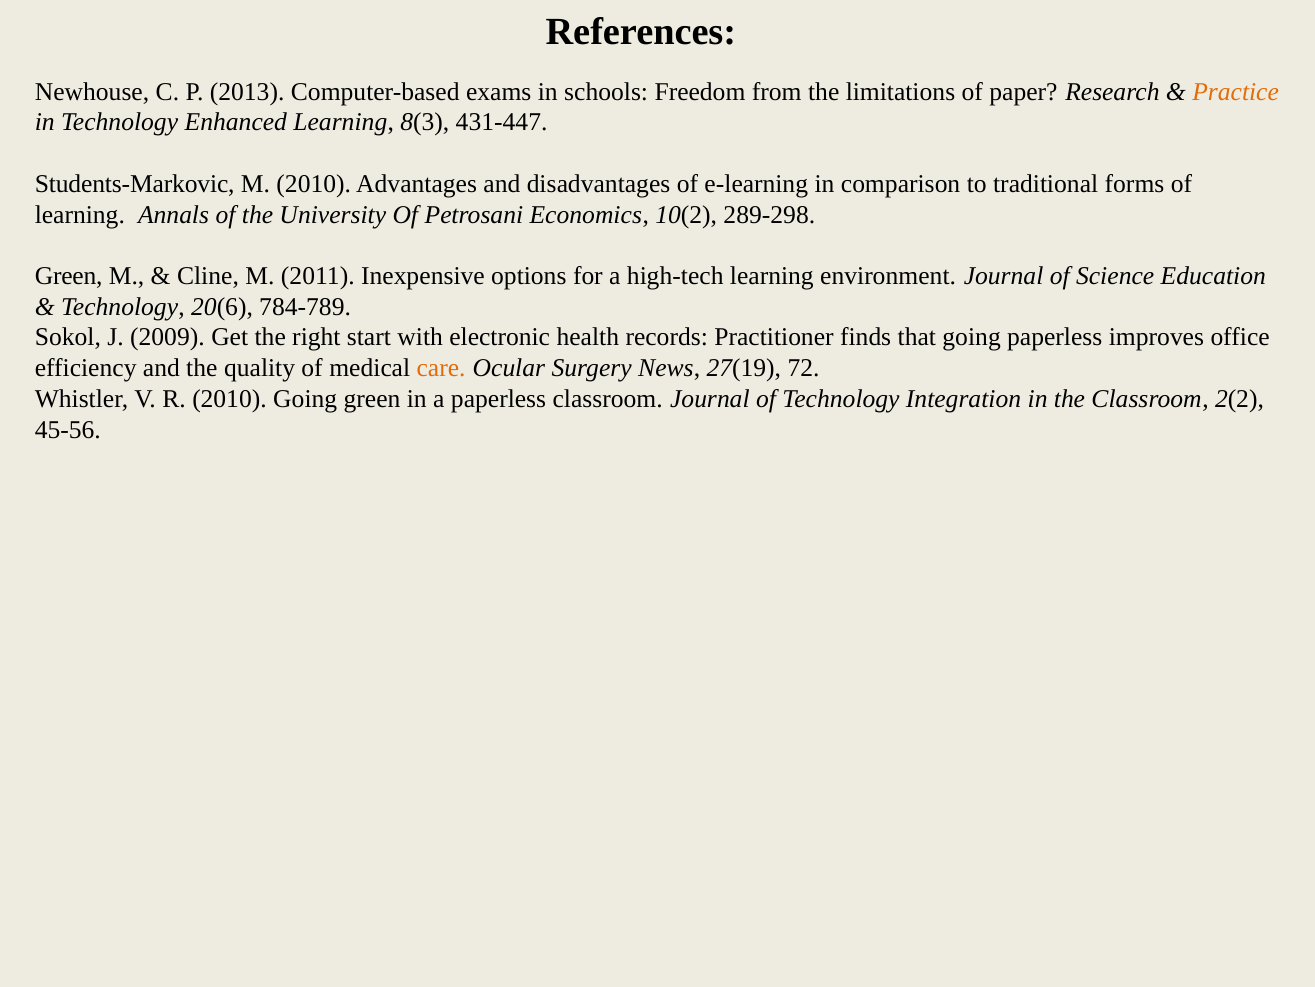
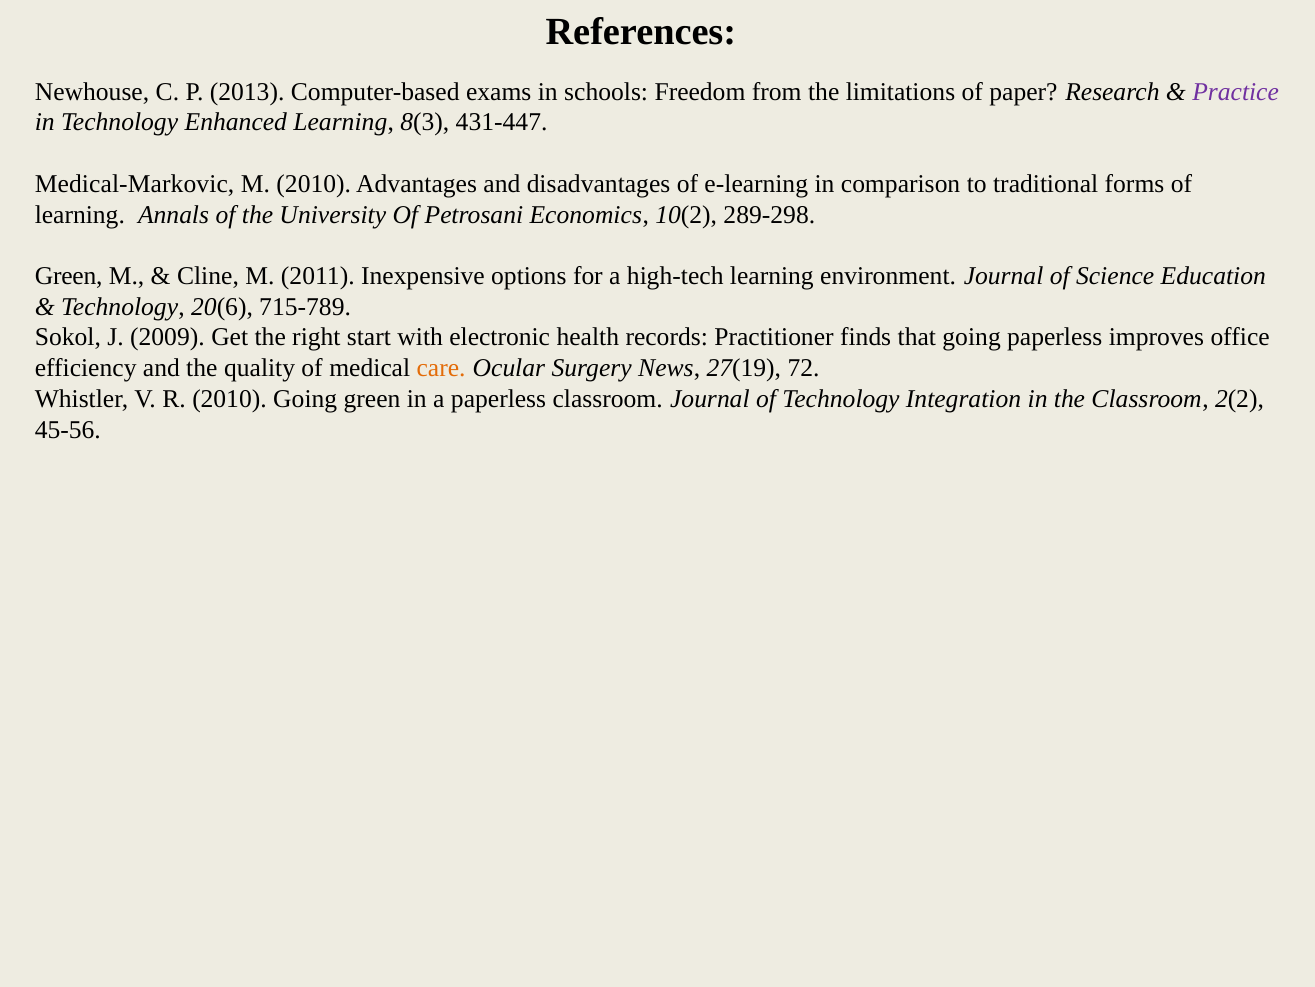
Practice colour: orange -> purple (1236, 92)
Students-Markovic: Students-Markovic -> Medical-Markovic (135, 184)
784-789: 784-789 -> 715-789 (305, 307)
